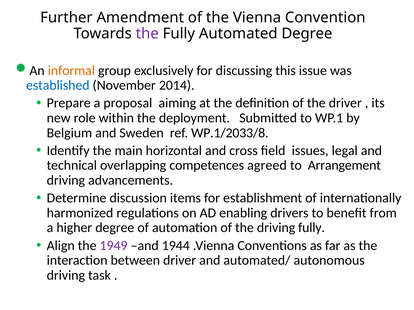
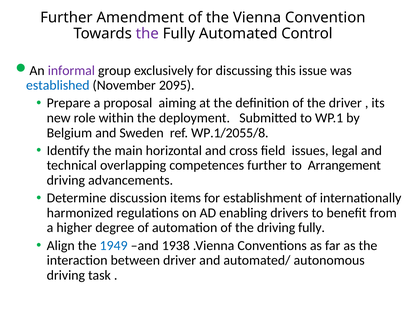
Automated Degree: Degree -> Control (307, 34)
informal colour: orange -> purple (71, 71)
2014: 2014 -> 2095 (177, 85)
WP.1/2033/8: WP.1/2033/8 -> WP.1/2055/8 (230, 133)
competences agreed: agreed -> further (267, 166)
1949 colour: purple -> blue (114, 246)
1944: 1944 -> 1938 (176, 246)
